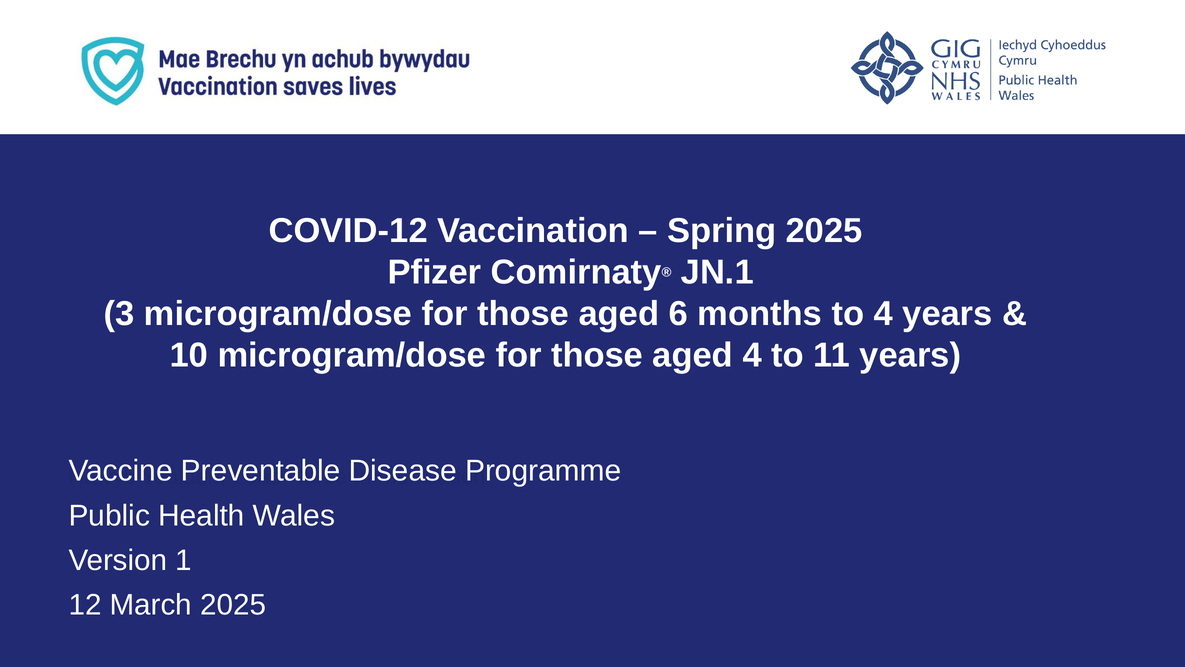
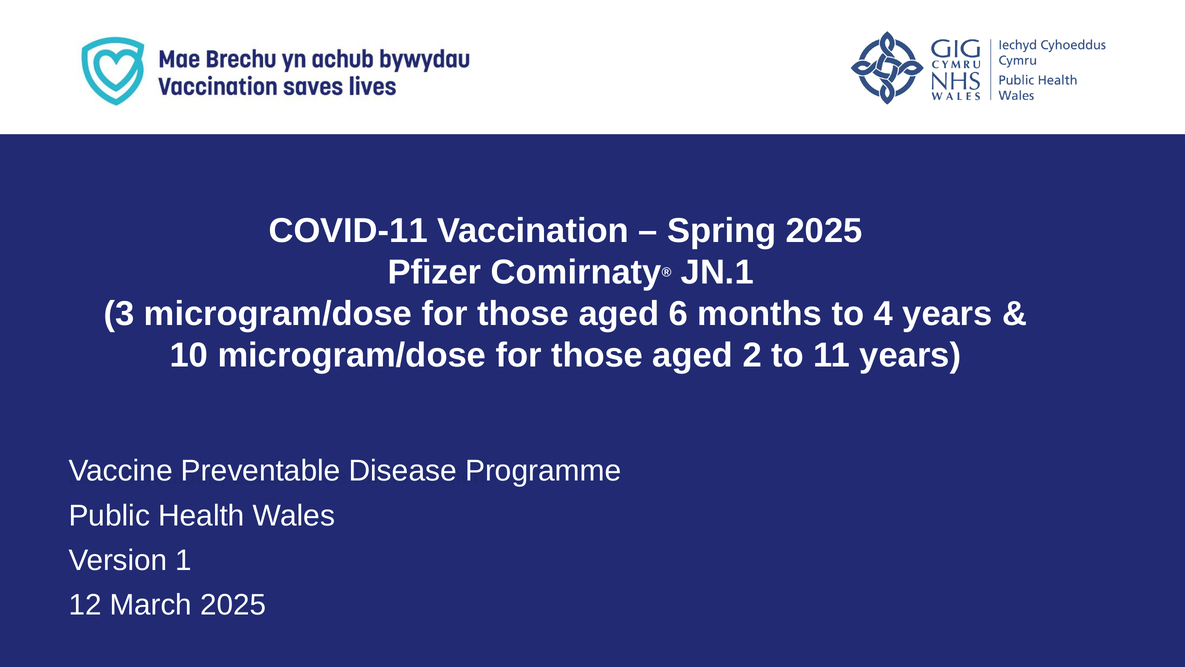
COVID-12: COVID-12 -> COVID-11 (348, 231)
aged 4: 4 -> 2 (752, 355)
